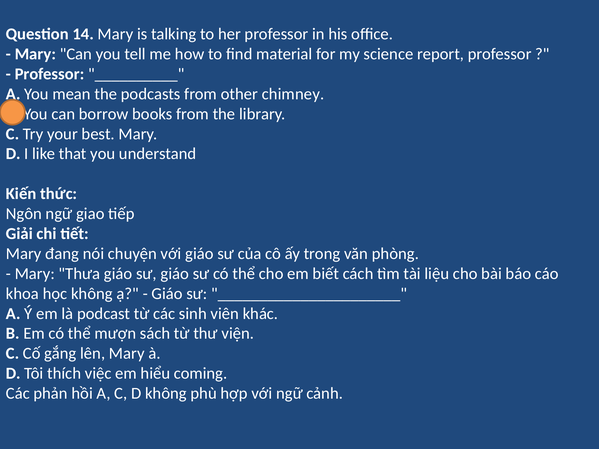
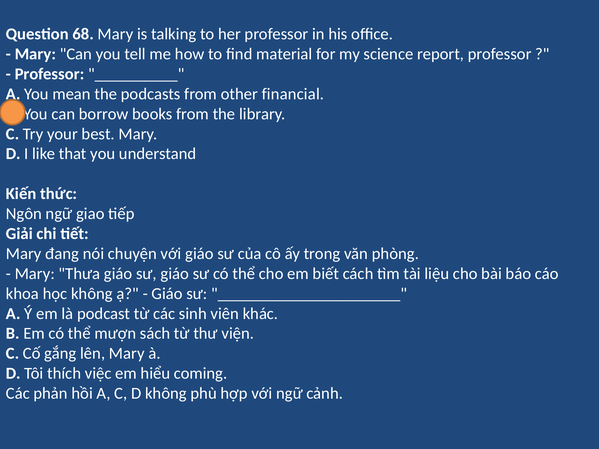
14: 14 -> 68 (83, 34)
chimney: chimney -> financial (293, 94)
